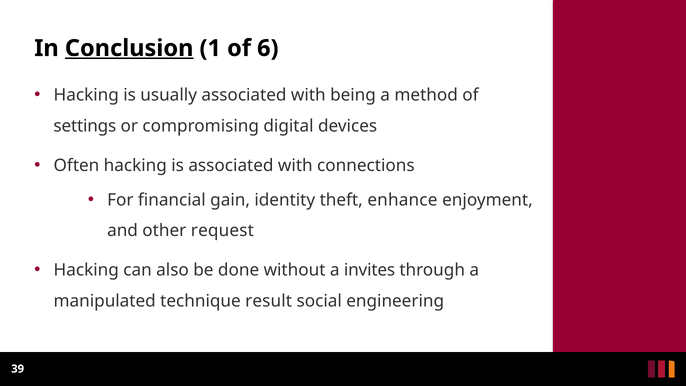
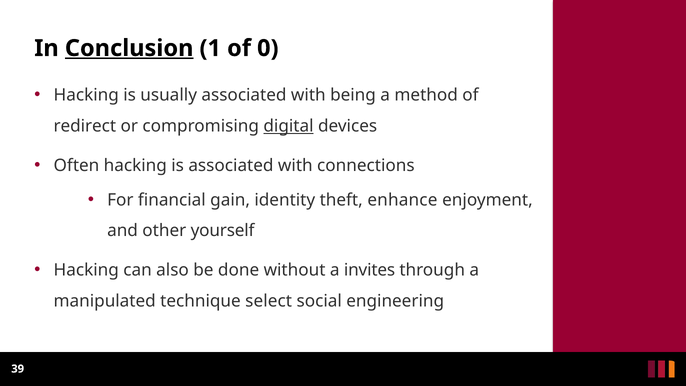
6: 6 -> 0 (268, 48)
settings: settings -> redirect (85, 126)
digital underline: none -> present (289, 126)
request: request -> yourself (223, 231)
result: result -> select (269, 301)
